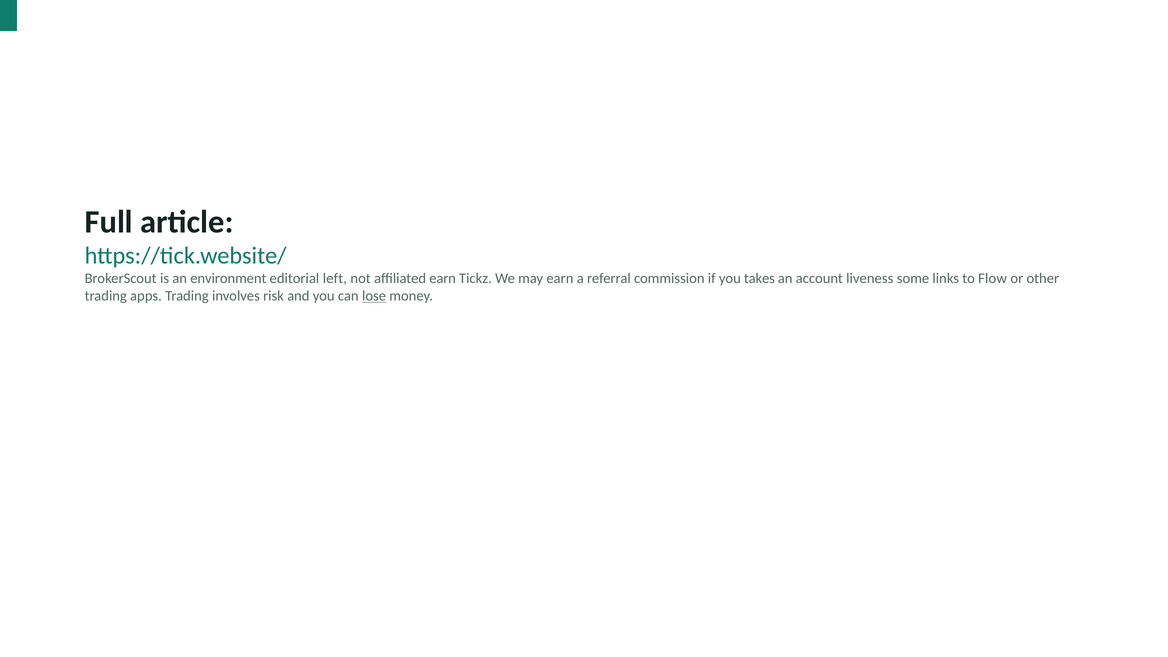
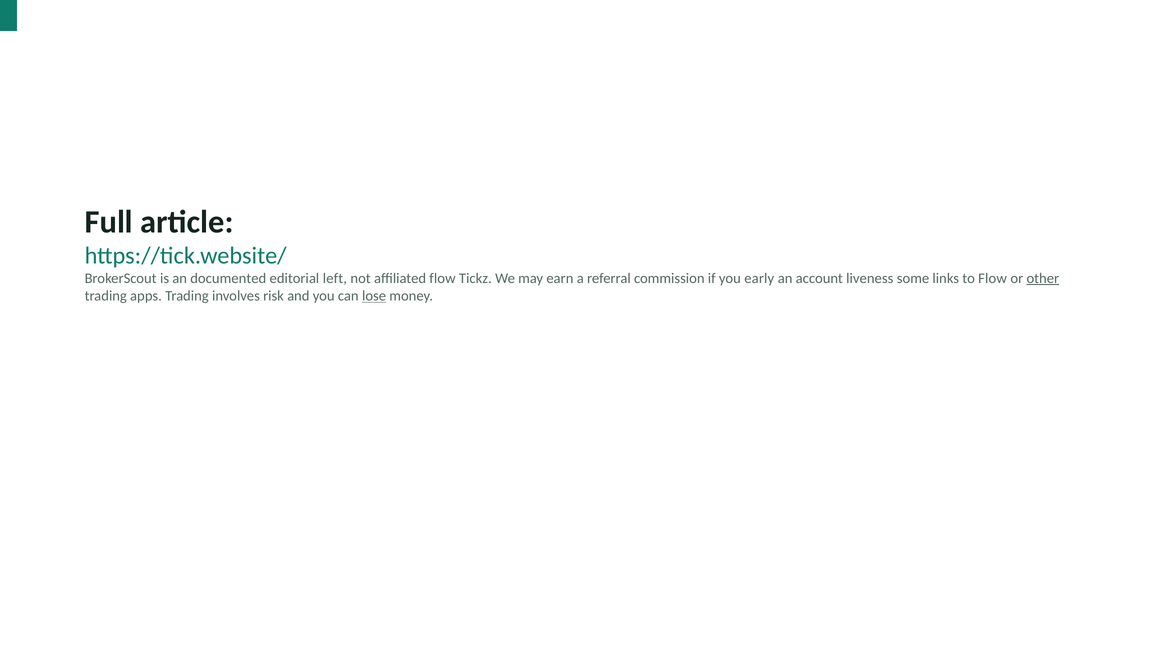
environment: environment -> documented (228, 278)
affiliated earn: earn -> flow (442, 278)
takes: takes -> early (759, 278)
other underline: none -> present (1043, 278)
